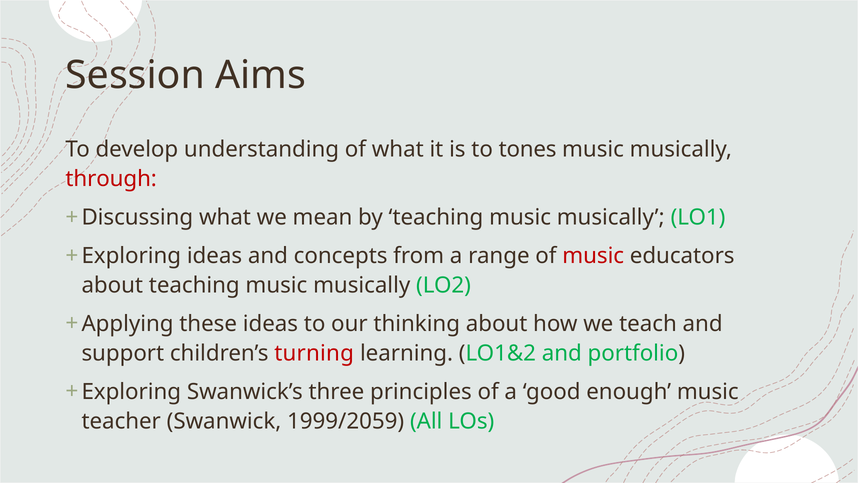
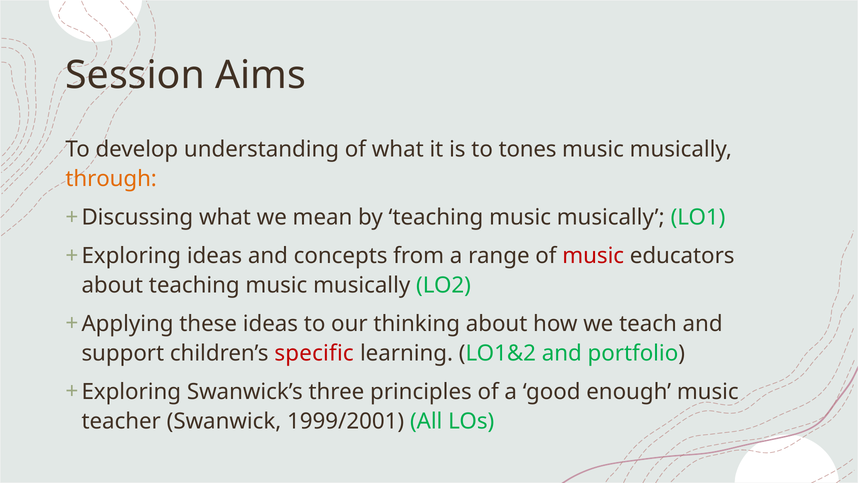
through colour: red -> orange (111, 179)
turning: turning -> specific (314, 353)
1999/2059: 1999/2059 -> 1999/2001 (346, 421)
